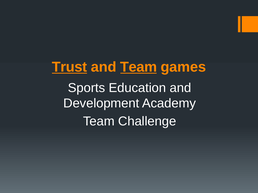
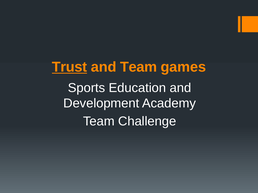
Team underline: present -> none (139, 67)
